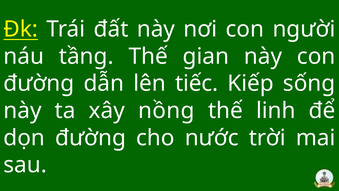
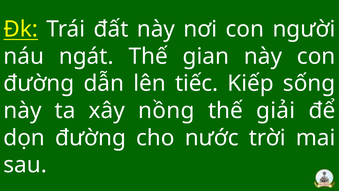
tầng: tầng -> ngát (86, 56)
linh: linh -> giải (276, 110)
